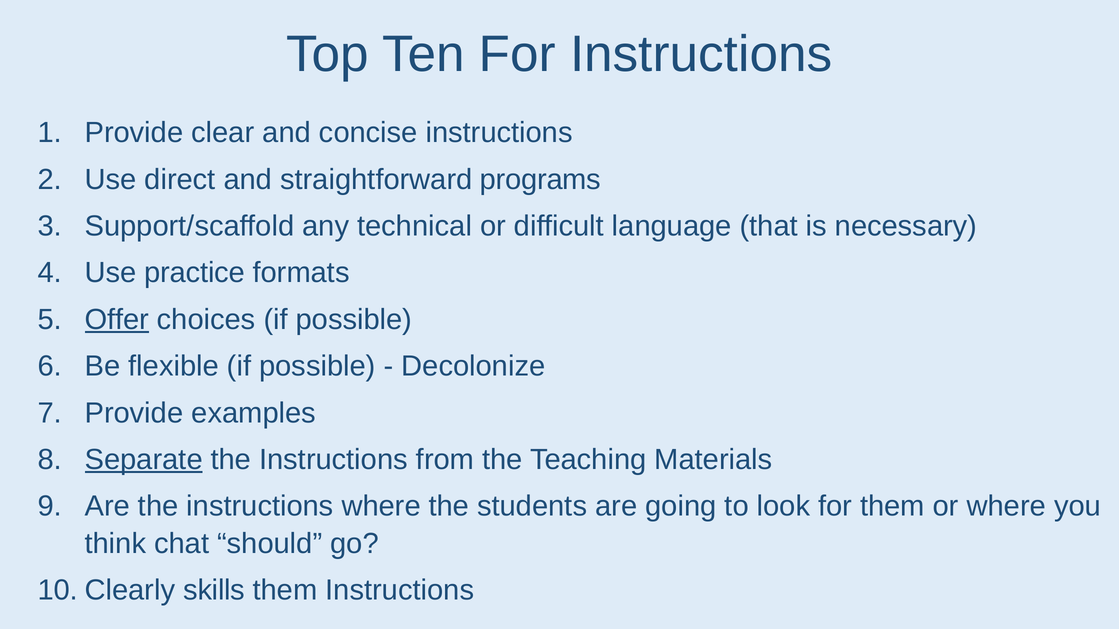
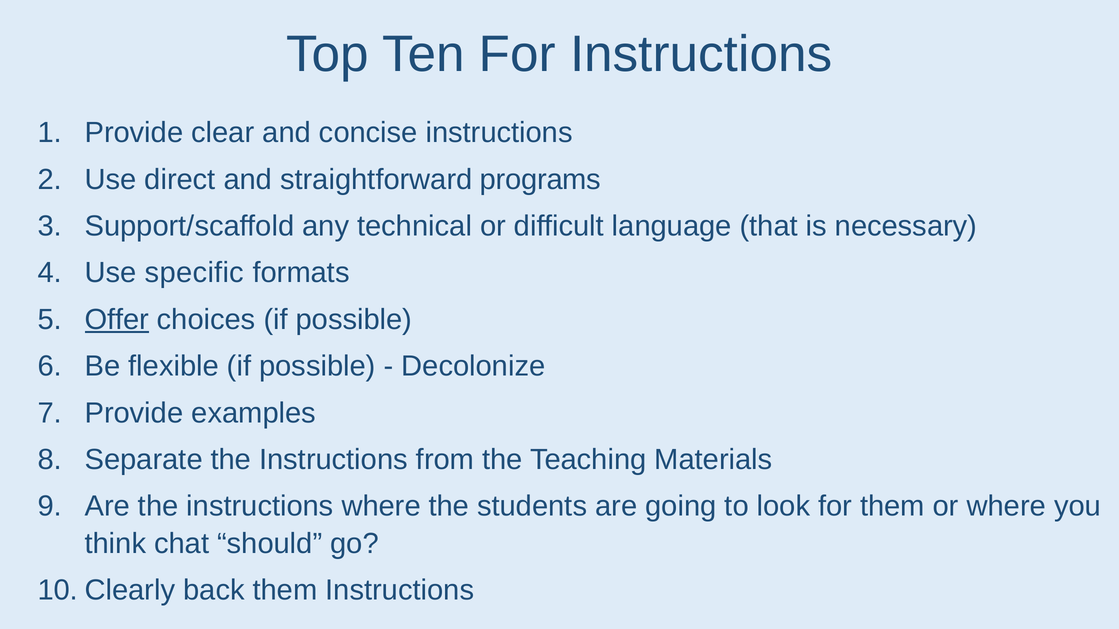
practice: practice -> specific (194, 273)
Separate underline: present -> none (144, 460)
skills: skills -> back (214, 591)
